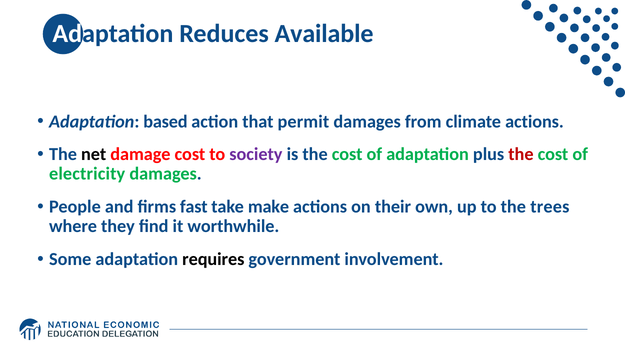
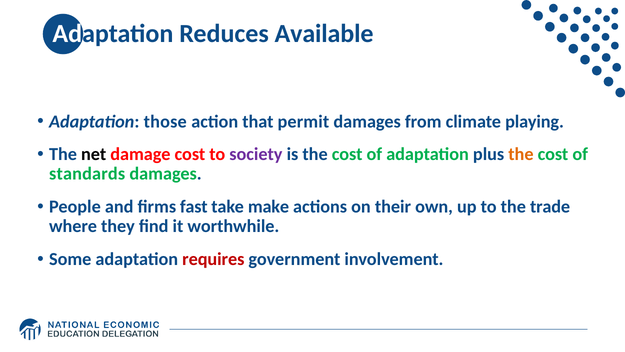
based: based -> those (165, 121)
climate actions: actions -> playing (535, 121)
the colour: red -> orange (521, 154)
electricity: electricity -> standards (87, 174)
trees: trees -> trade (550, 206)
requires colour: black -> red (213, 259)
